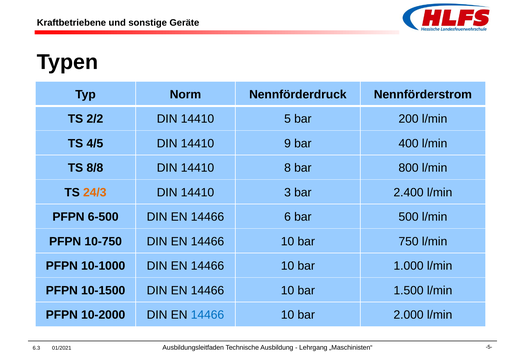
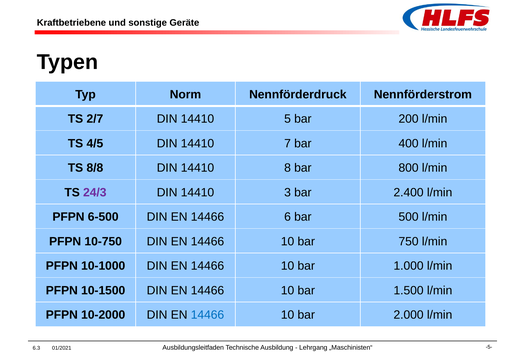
2/2: 2/2 -> 2/7 (95, 119)
9: 9 -> 7 (288, 143)
24/3 colour: orange -> purple (95, 192)
